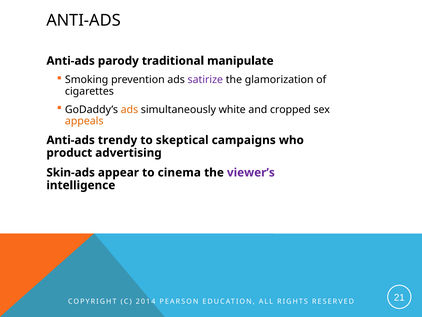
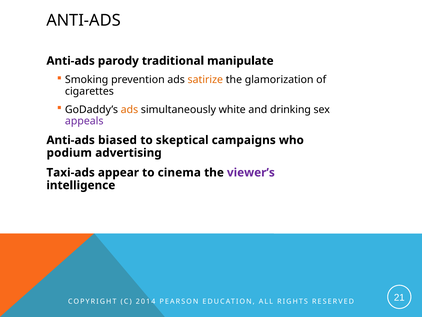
satirize colour: purple -> orange (205, 80)
cropped: cropped -> drinking (290, 109)
appeals colour: orange -> purple (84, 121)
trendy: trendy -> biased (118, 140)
product: product -> podium (69, 153)
Skin-ads: Skin-ads -> Taxi-ads (71, 172)
